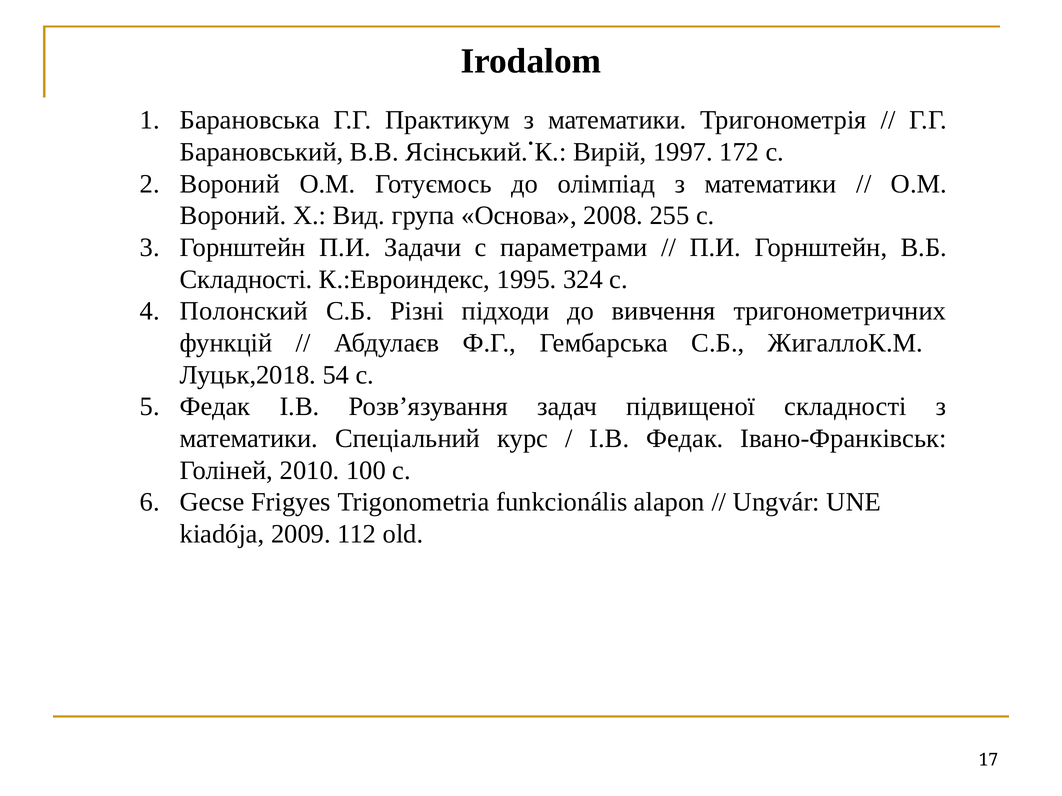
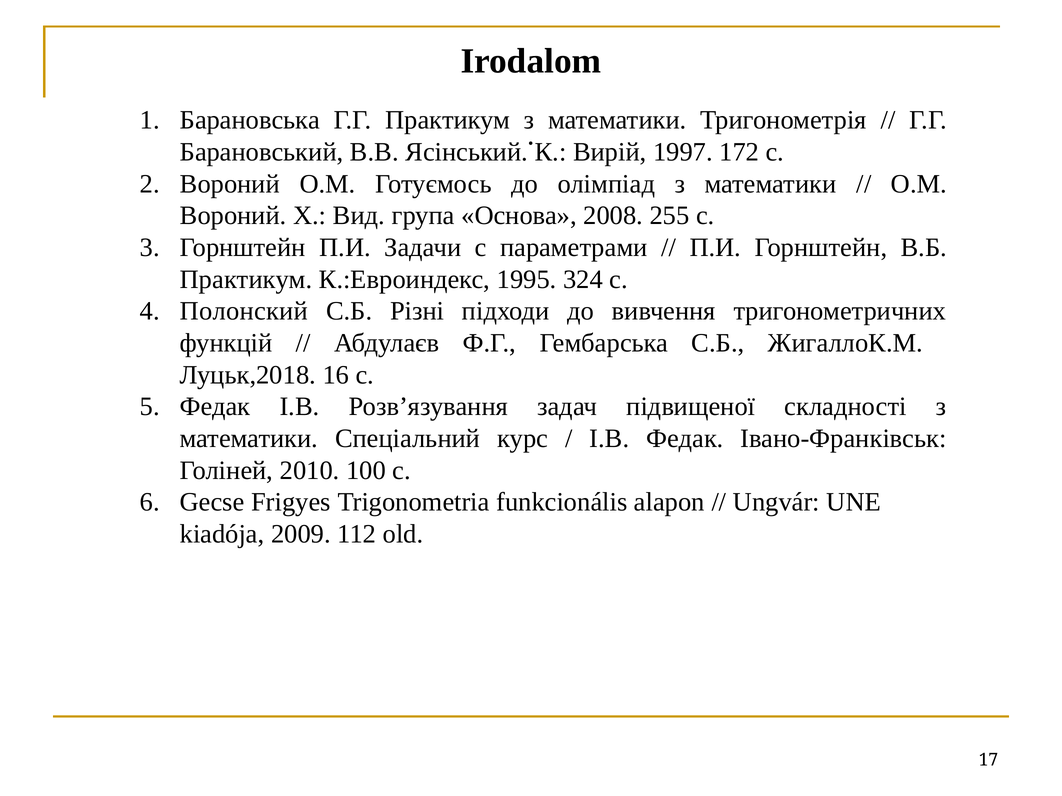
Складності: Складності -> Практикум (246, 279)
54: 54 -> 16 (336, 375)
